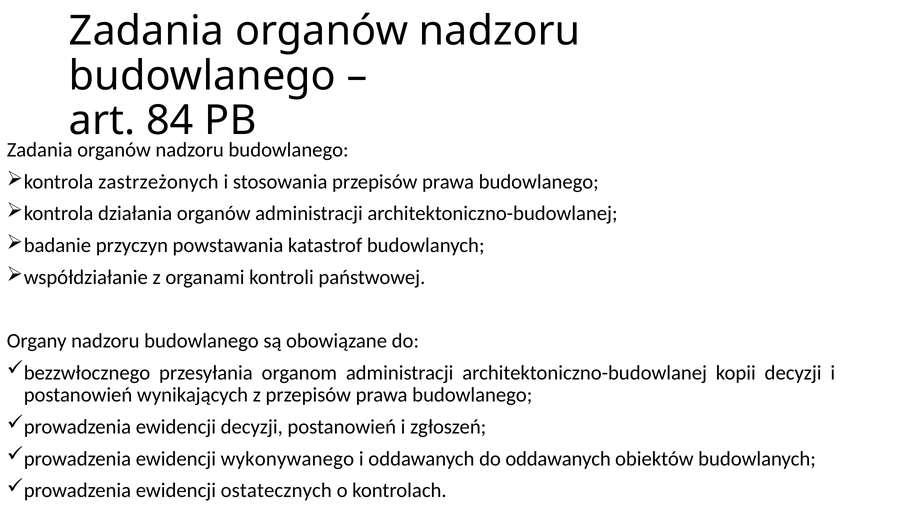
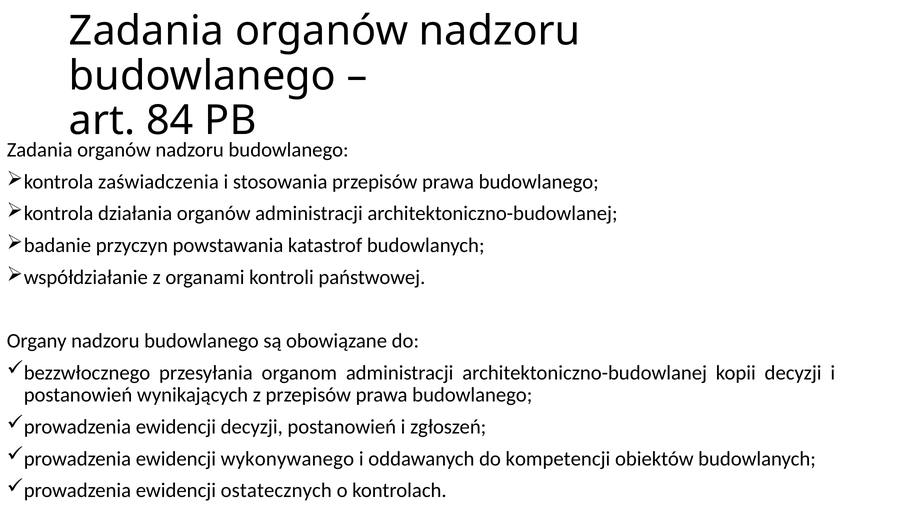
zastrzeżonych: zastrzeżonych -> zaświadczenia (158, 182)
do oddawanych: oddawanych -> kompetencji (558, 459)
